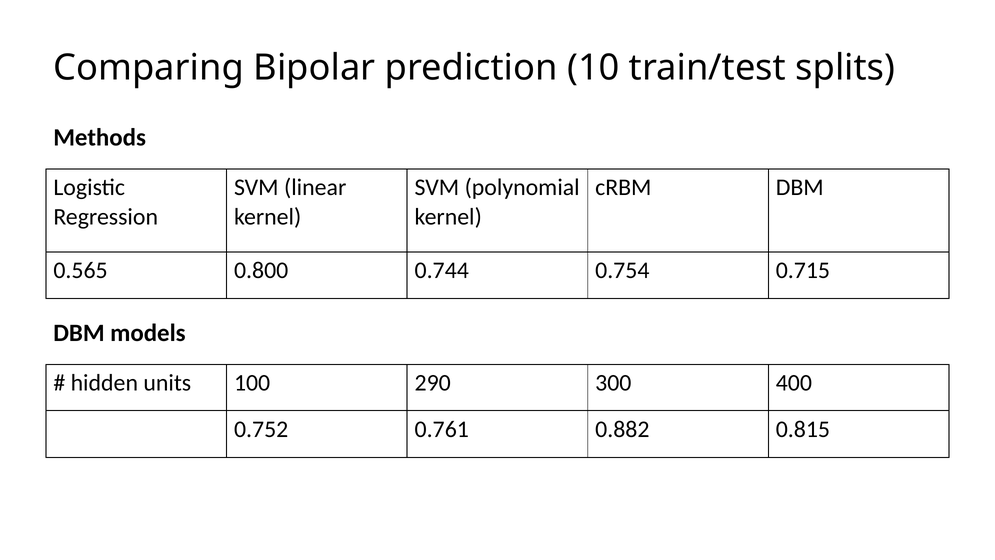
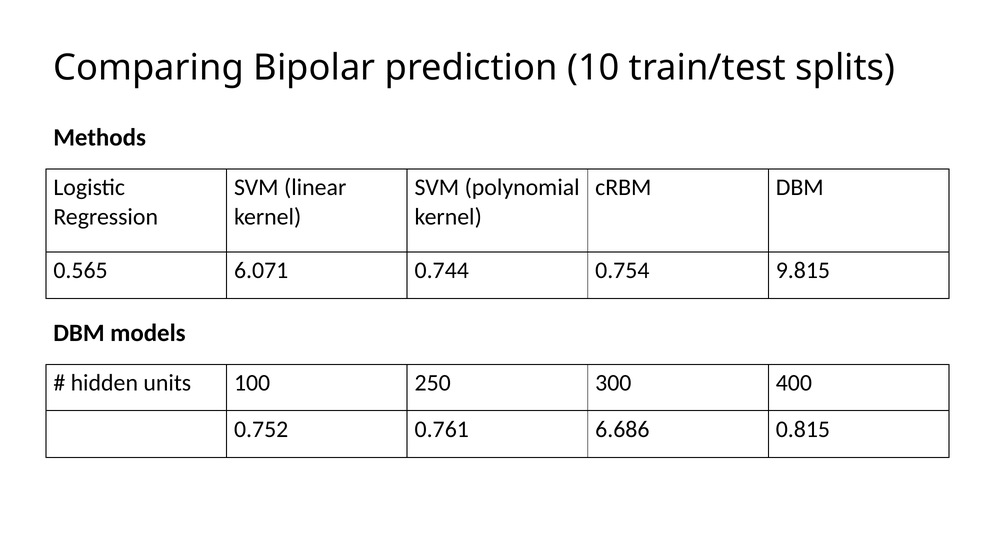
0.800: 0.800 -> 6.071 (261, 270)
0.715: 0.715 -> 9.815 (803, 270)
290: 290 -> 250 (433, 383)
0.882: 0.882 -> 6.686 (622, 429)
